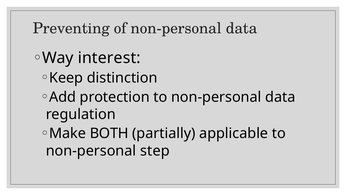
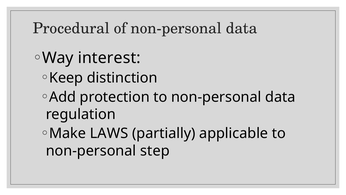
Preventing: Preventing -> Procedural (71, 28)
BOTH: BOTH -> LAWS (109, 133)
